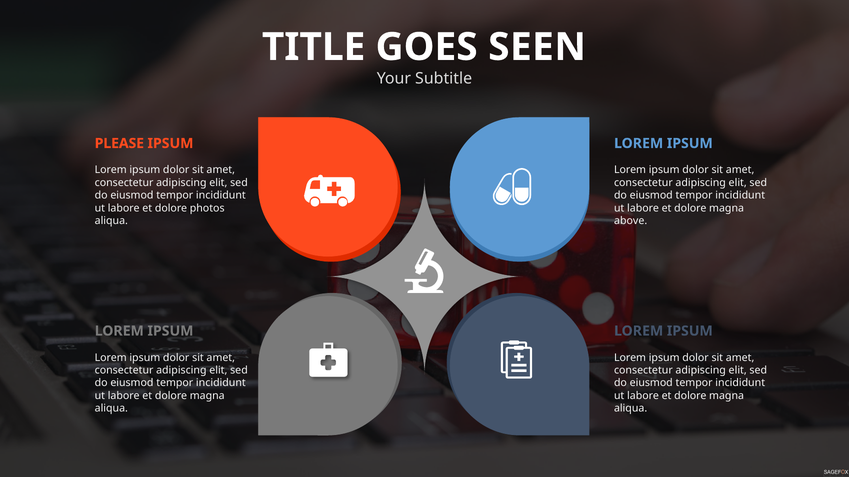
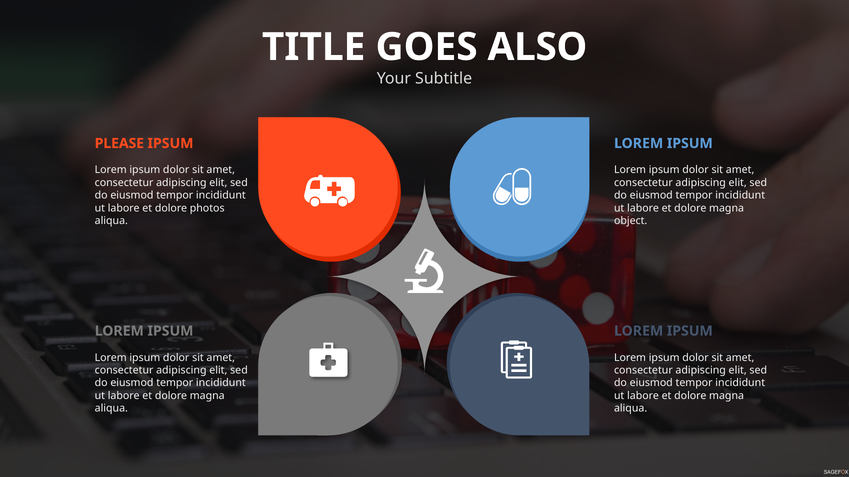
SEEN: SEEN -> ALSO (537, 47)
above: above -> object (631, 221)
